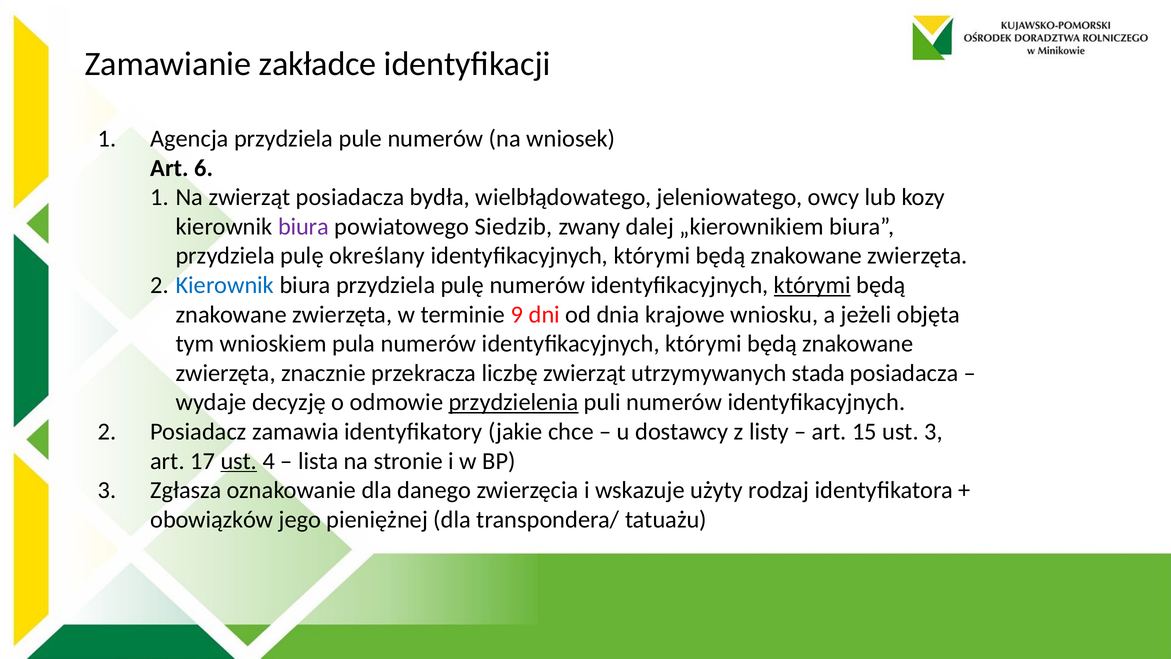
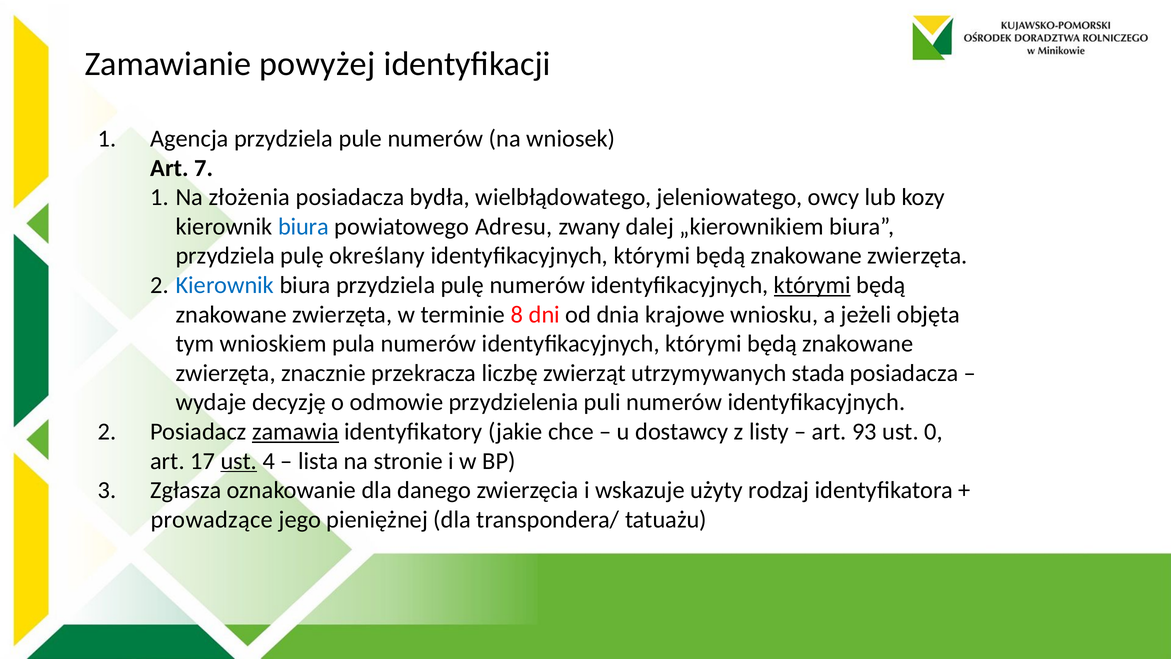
zakładce: zakładce -> powyżej (317, 64)
6: 6 -> 7 (204, 168)
Na zwierząt: zwierząt -> złożenia (249, 197)
biura colour: purple -> blue (304, 226)
Siedzib: Siedzib -> Adresu (514, 226)
9: 9 -> 8 (517, 314)
przydzielenia underline: present -> none (514, 402)
zamawia underline: none -> present (295, 431)
15: 15 -> 93 (864, 431)
ust 3: 3 -> 0 (934, 431)
obowiązków: obowiązków -> prowadzące (212, 519)
